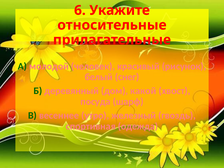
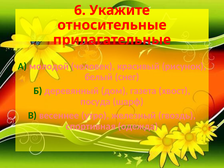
какой: какой -> газета (143, 91)
